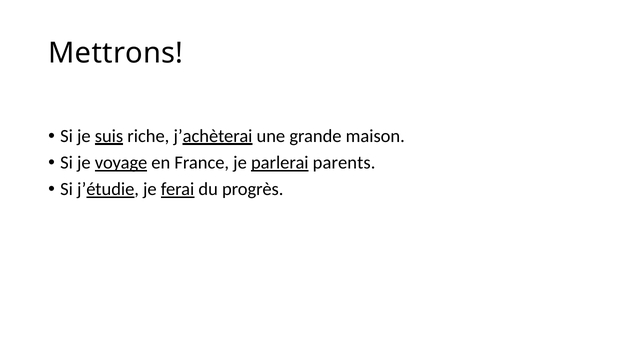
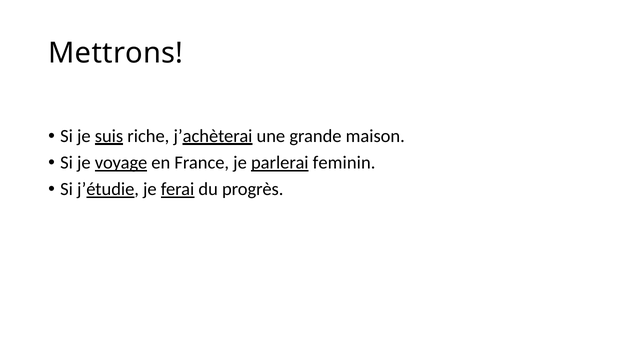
parents: parents -> feminin (344, 163)
